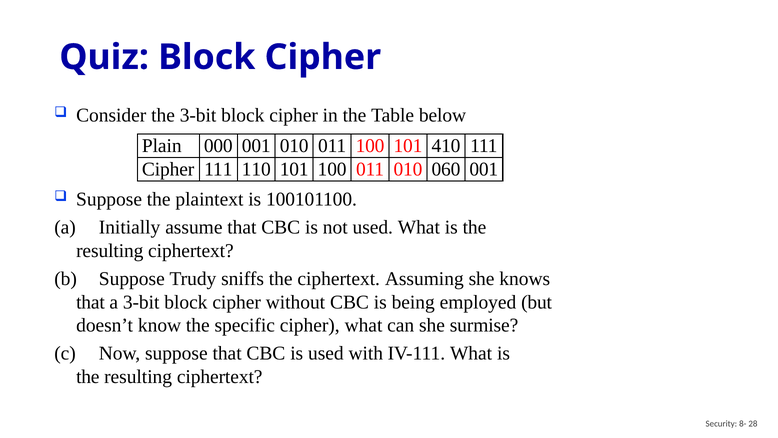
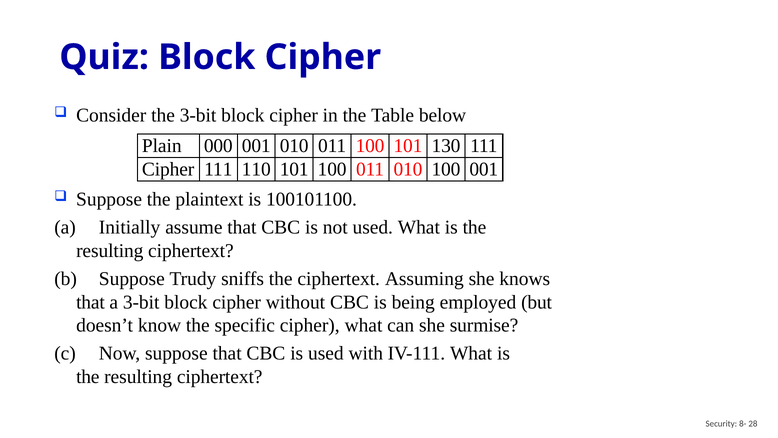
410: 410 -> 130 (446, 146)
010 060: 060 -> 100 (446, 169)
